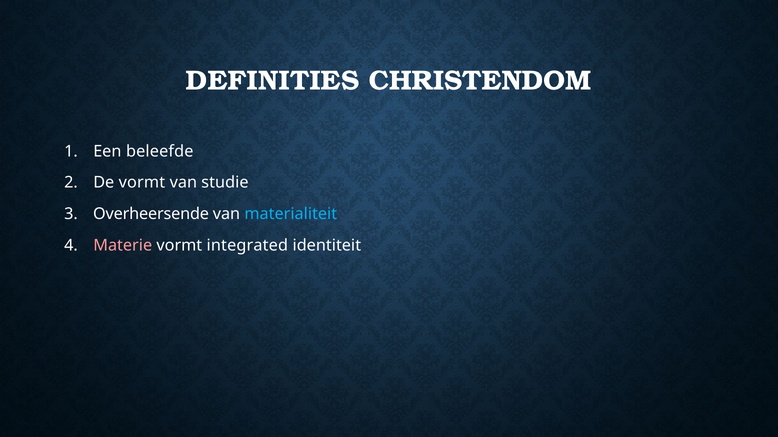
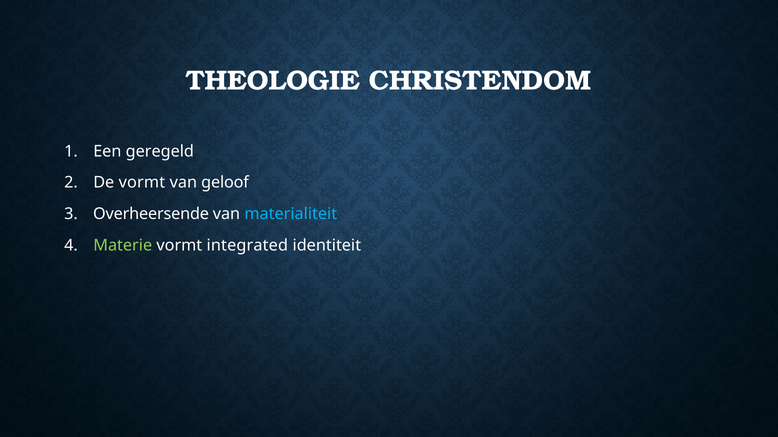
DEFINITIES: DEFINITIES -> THEOLOGIE (273, 81)
beleefde: beleefde -> geregeld (160, 151)
studie: studie -> geloof (225, 183)
Materie colour: pink -> light green (123, 246)
